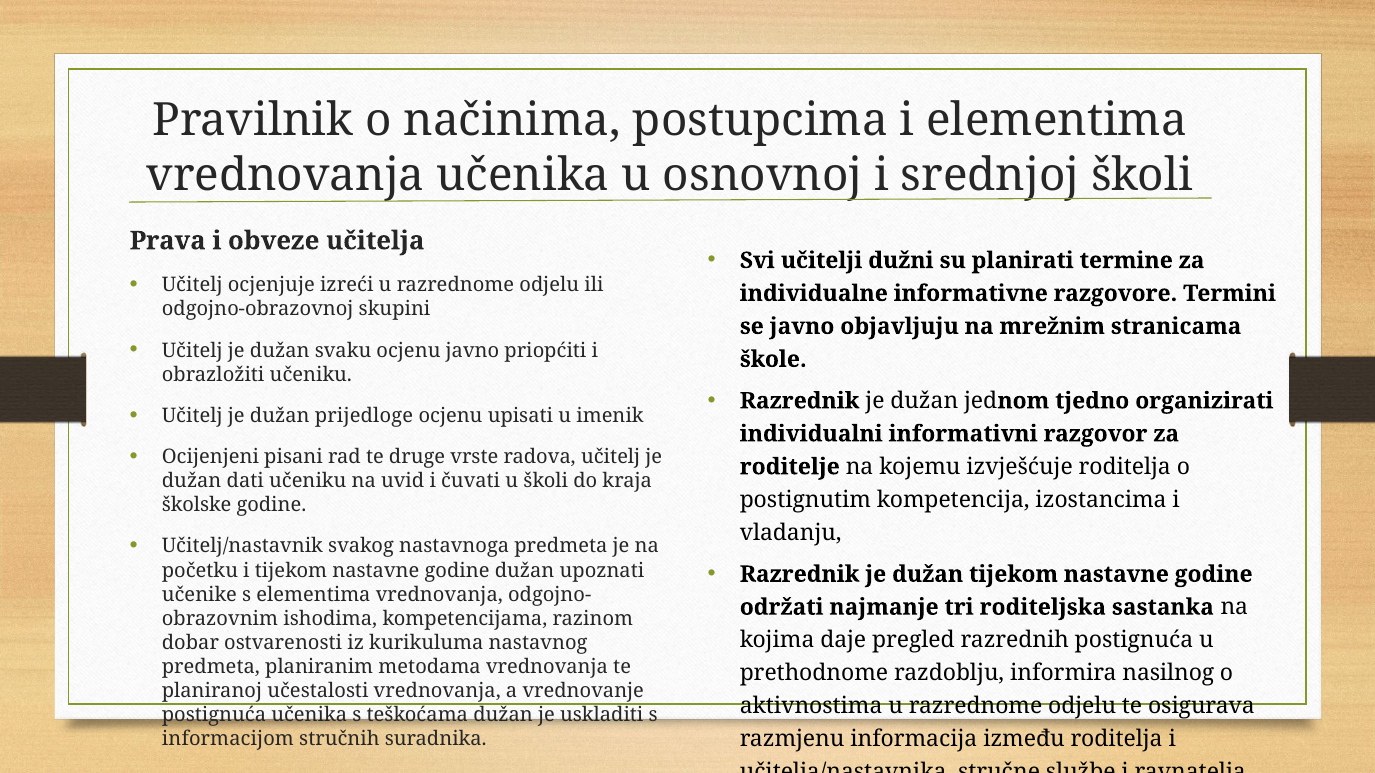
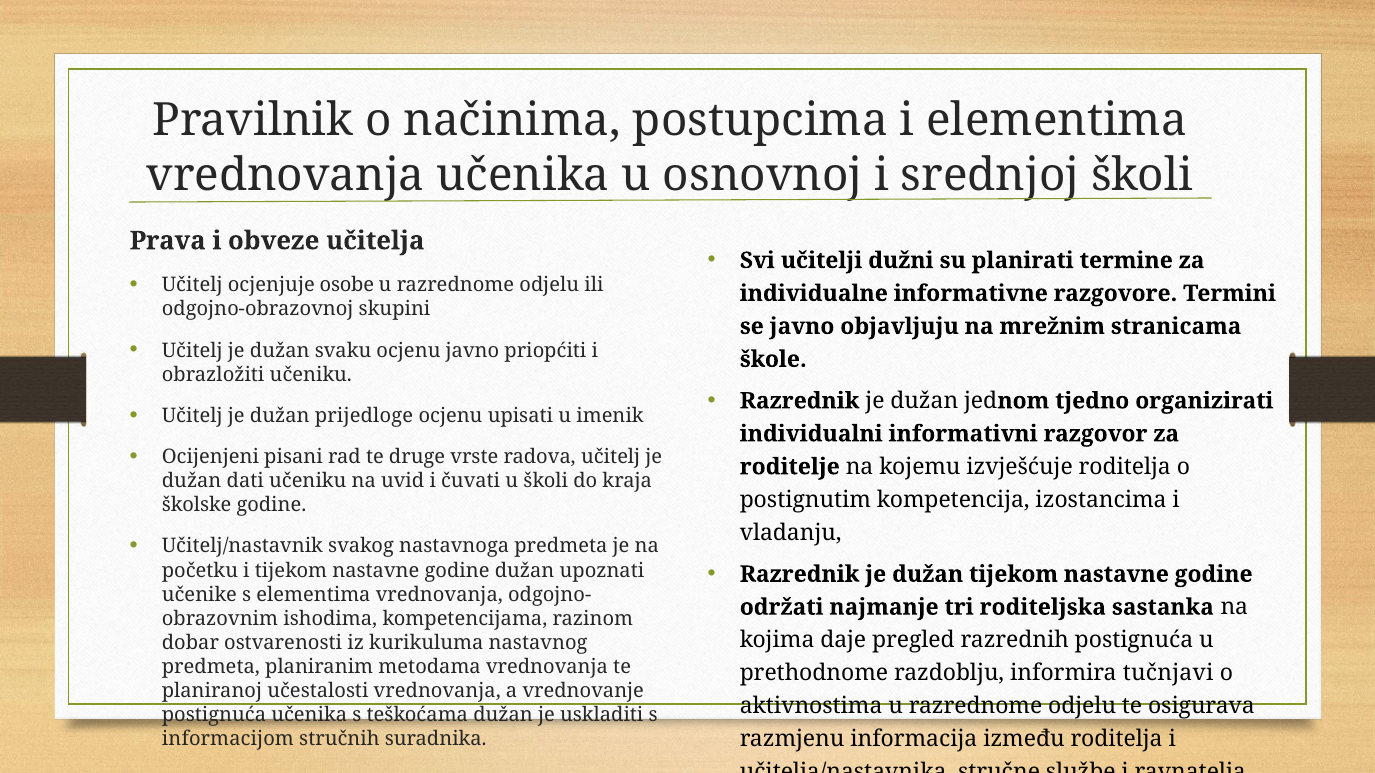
izreći: izreći -> osobe (347, 285)
nasilnog: nasilnog -> tučnjavi (1168, 673)
